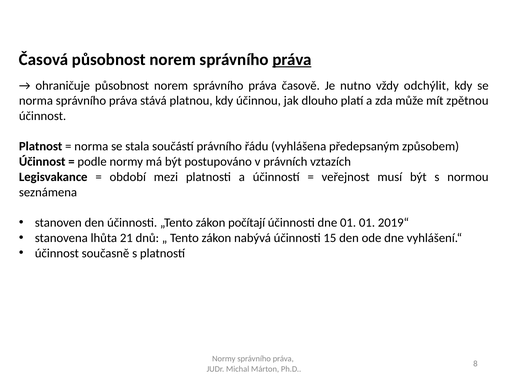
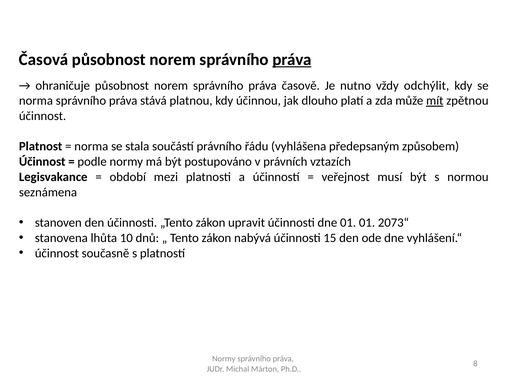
mít underline: none -> present (435, 101)
počítají: počítají -> upravit (247, 223)
2019“: 2019“ -> 2073“ (393, 223)
21: 21 -> 10 (126, 238)
